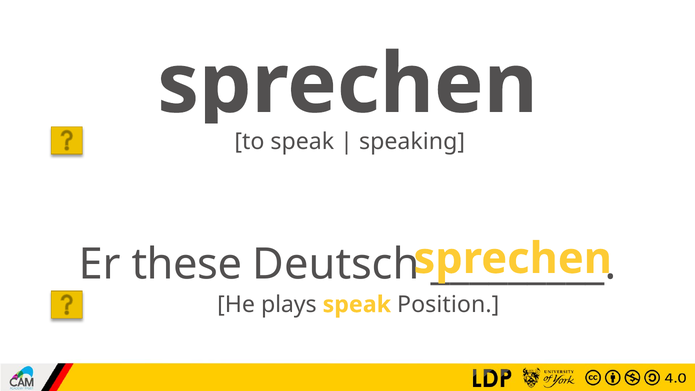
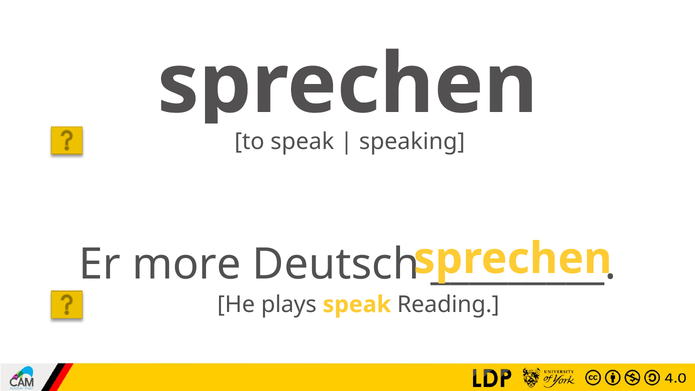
these: these -> more (187, 264)
Position: Position -> Reading (448, 304)
